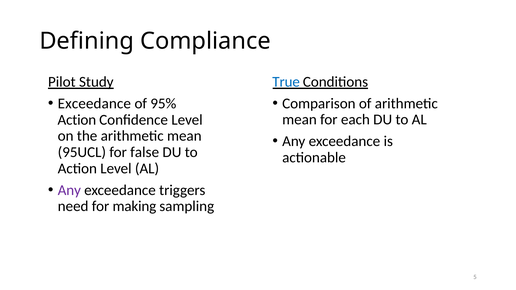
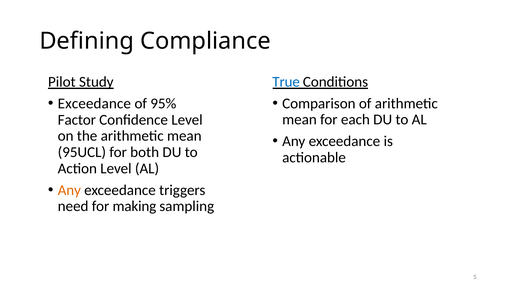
Action: Action -> Factor (77, 120)
false: false -> both (145, 152)
Any colour: purple -> orange (69, 190)
